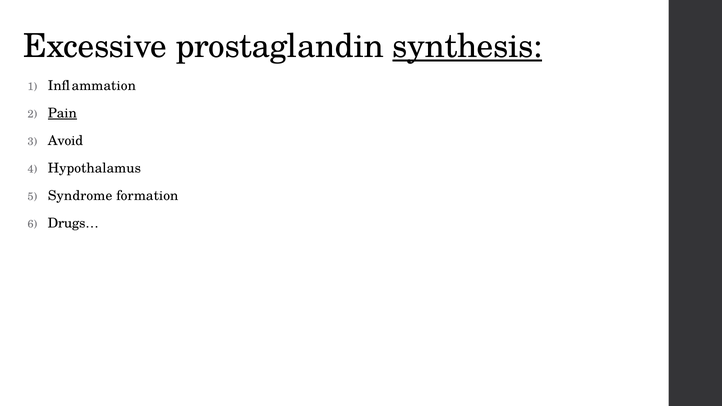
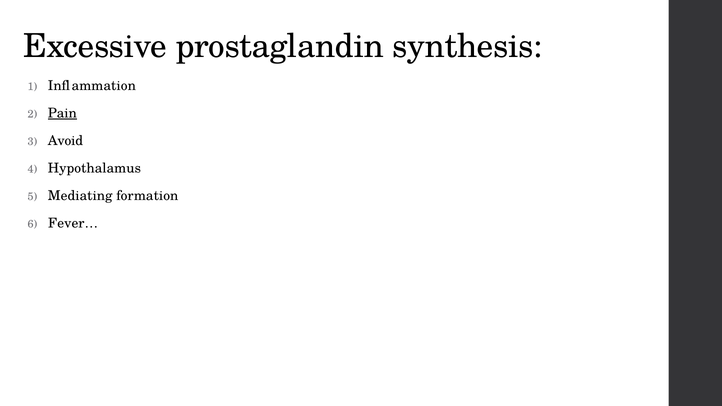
synthesis underline: present -> none (467, 46)
Syndrome: Syndrome -> Mediating (80, 196)
Drugs…: Drugs… -> Fever… (73, 223)
